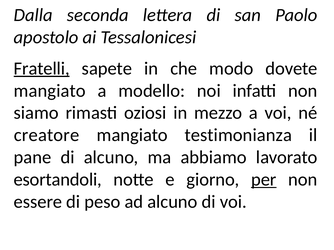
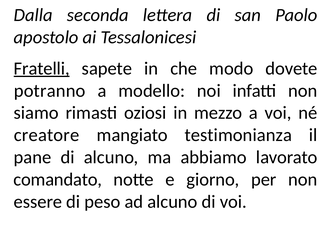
mangiato: mangiato -> potranno (50, 91)
esortandoli: esortandoli -> comandato (58, 180)
per underline: present -> none (264, 180)
